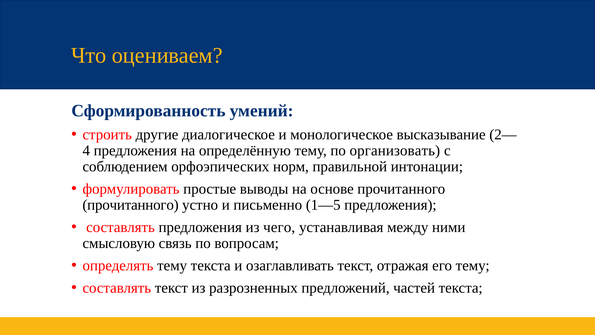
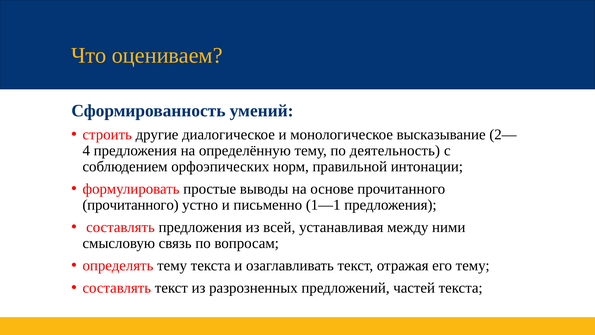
организовать: организовать -> деятельность (395, 150)
1—5: 1—5 -> 1—1 (323, 205)
чего: чего -> всей (279, 227)
